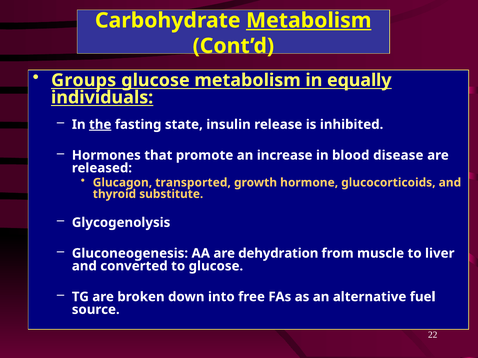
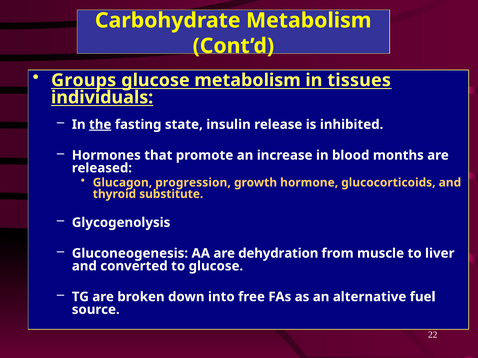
Metabolism underline: present -> none (309, 20)
equally: equally -> tissues (359, 80)
disease: disease -> months (398, 155)
transported: transported -> progression (193, 183)
